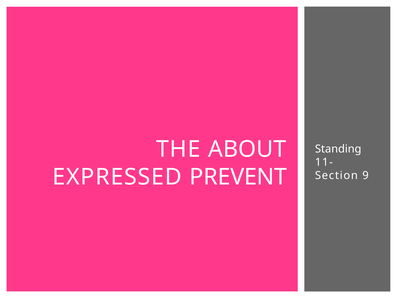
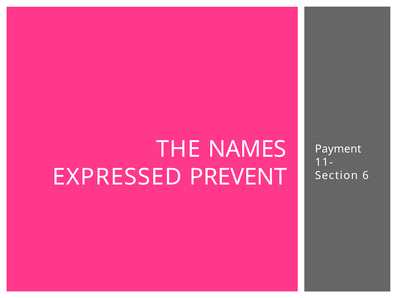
ABOUT: ABOUT -> NAMES (247, 149)
Standing: Standing -> Payment (338, 149)
9: 9 -> 6 (366, 175)
